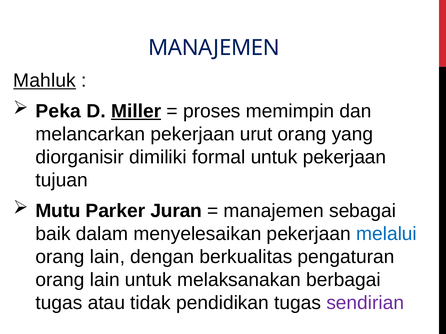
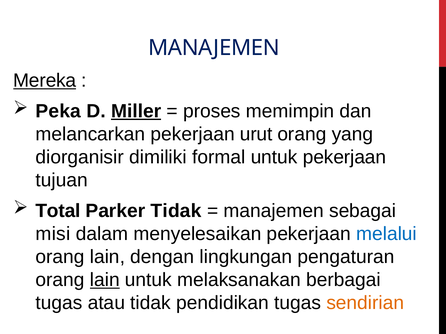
Mahluk: Mahluk -> Mereka (45, 80)
Mutu: Mutu -> Total (58, 211)
Parker Juran: Juran -> Tidak (176, 211)
baik: baik -> misi (53, 234)
berkualitas: berkualitas -> lingkungan (246, 257)
lain underline: none -> present (105, 280)
sendirian colour: purple -> orange (365, 303)
